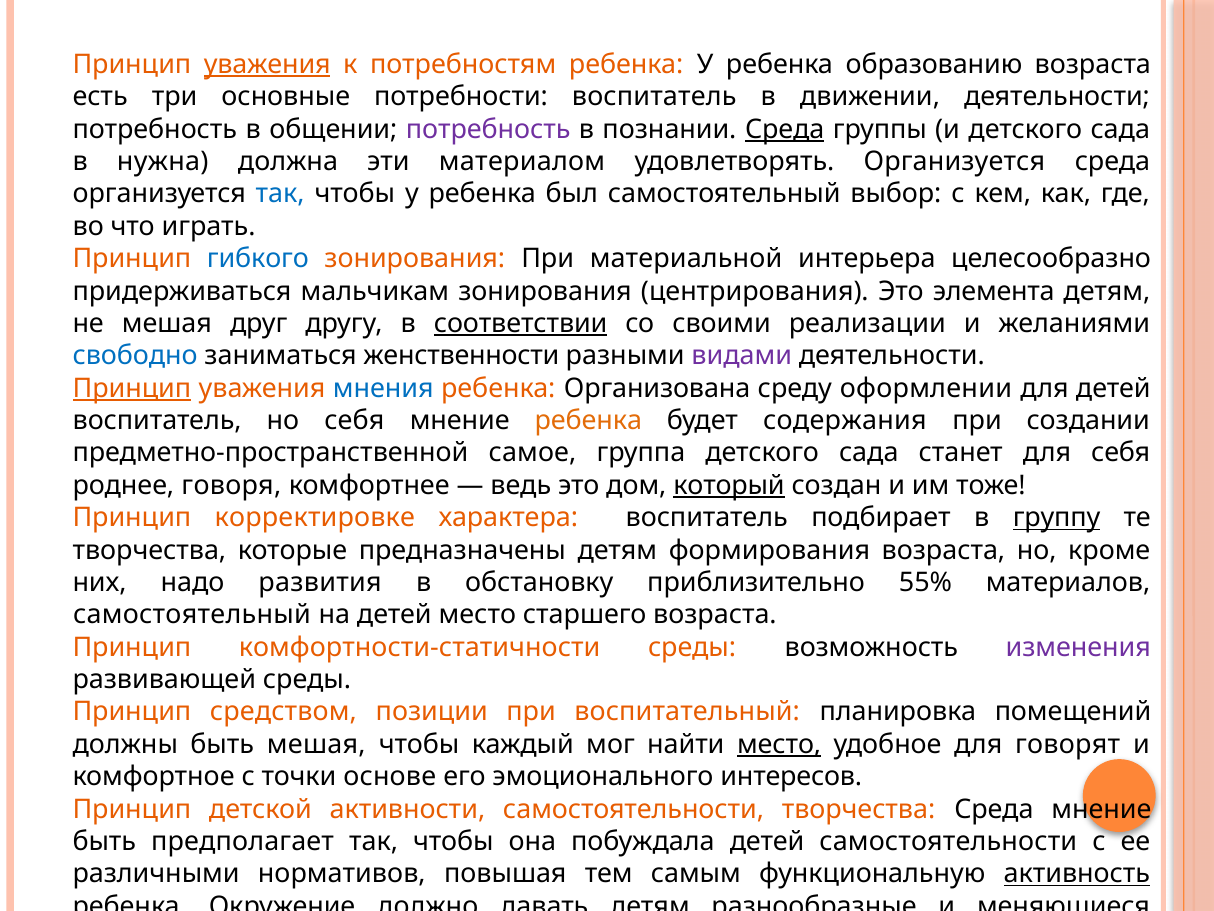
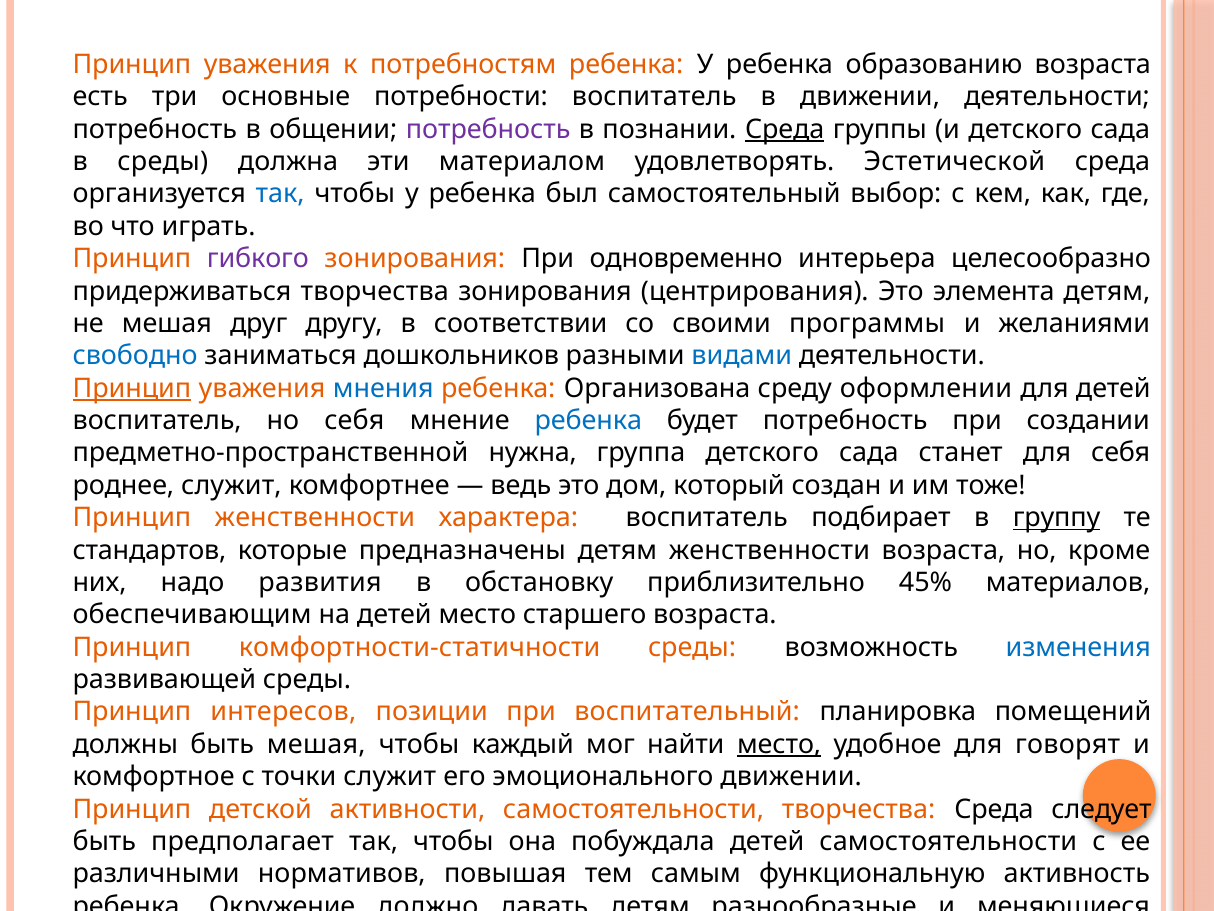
уважения underline: present -> none (267, 64)
в нужна: нужна -> среды (163, 162)
удовлетворять Организуется: Организуется -> Эстетической (954, 162)
гибкого colour: blue -> purple (258, 259)
материальной: материальной -> одновременно (686, 259)
придерживаться мальчикам: мальчикам -> творчества (375, 291)
соответствии underline: present -> none (521, 323)
реализации: реализации -> программы (867, 323)
женственности: женственности -> дошкольников (461, 356)
видами colour: purple -> blue (742, 356)
ребенка colour: orange -> blue (588, 420)
будет содержания: содержания -> потребность (845, 420)
самое: самое -> нужна (533, 453)
роднее говоря: говоря -> служит (231, 485)
который underline: present -> none (729, 485)
Принцип корректировке: корректировке -> женственности (315, 517)
творчества: творчества -> стандартов (149, 550)
детям формирования: формирования -> женственности (769, 550)
55%: 55% -> 45% (925, 582)
самостоятельный: самостоятельный -> обеспечивающим (192, 615)
изменения colour: purple -> blue (1078, 647)
средством: средством -> интересов (283, 712)
точки основе: основе -> служит (390, 776)
эмоционального интересов: интересов -> движении (791, 776)
Среда мнение: мнение -> следует (1102, 809)
активность underline: present -> none (1077, 873)
